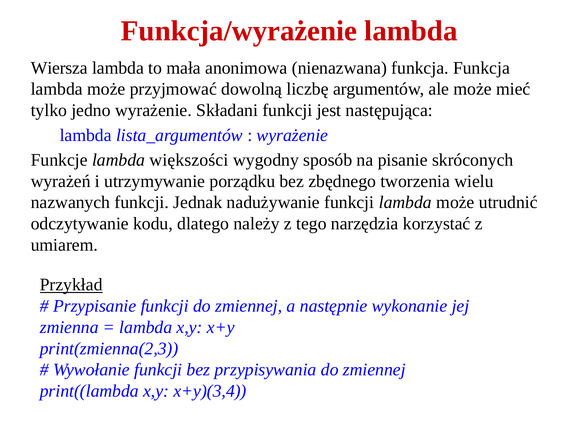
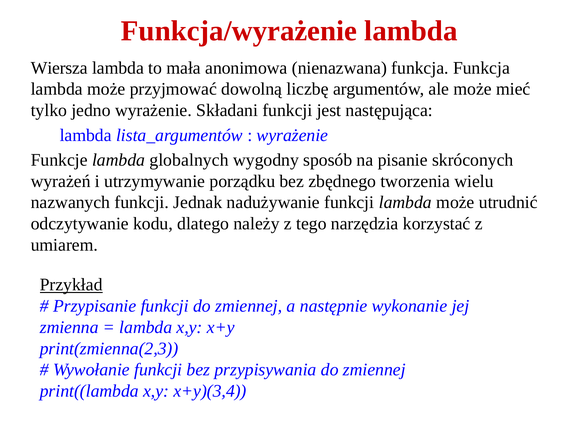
większości: większości -> globalnych (189, 160)
